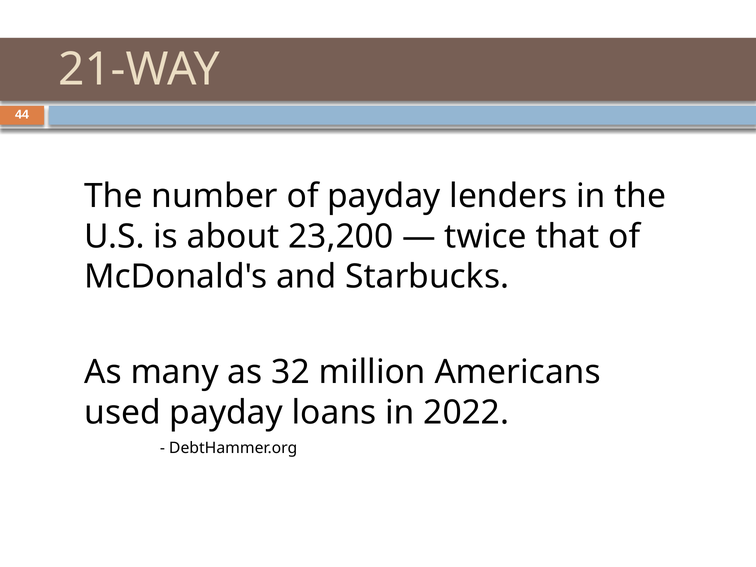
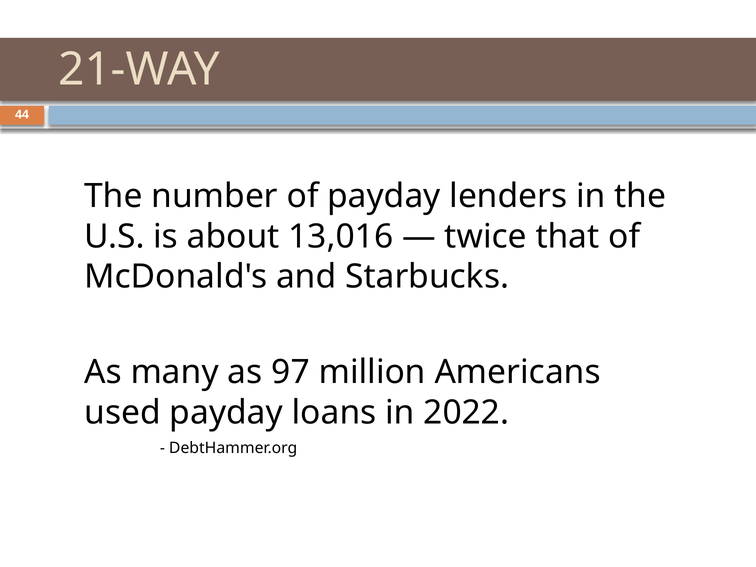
23,200: 23,200 -> 13,016 (341, 237)
32: 32 -> 97 (291, 372)
